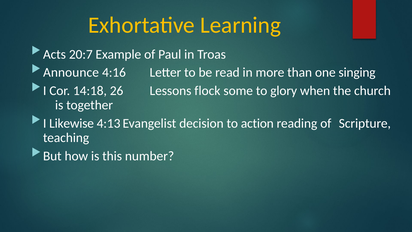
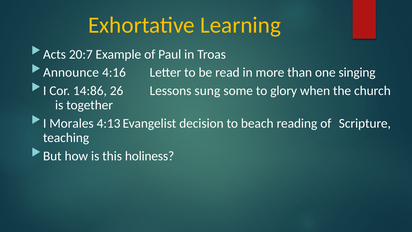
14:18: 14:18 -> 14:86 (90, 91)
flock: flock -> sung (207, 91)
Likewise: Likewise -> Morales (72, 123)
action: action -> beach (257, 123)
number: number -> holiness (150, 156)
